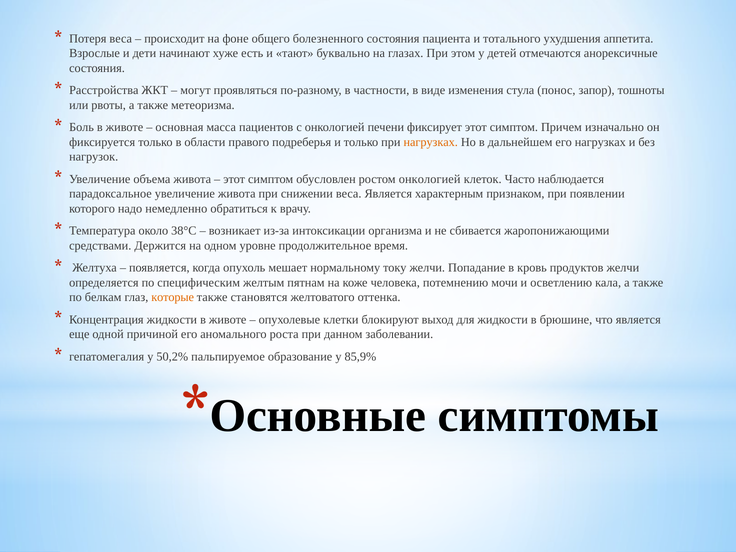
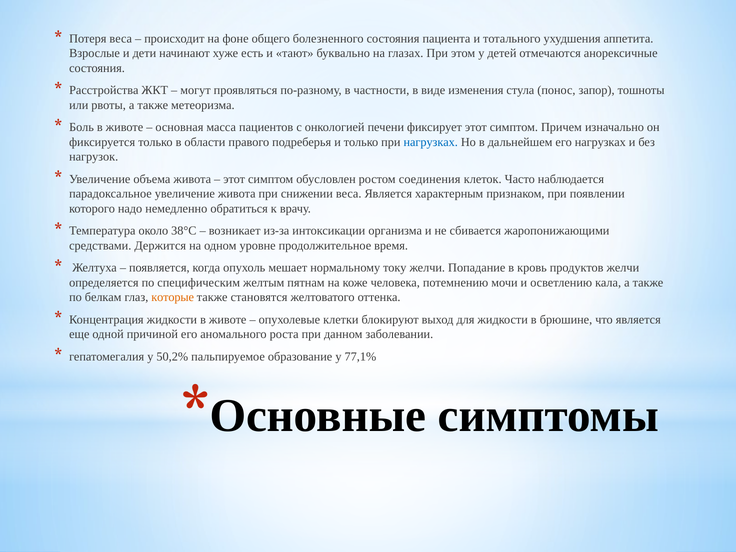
нагрузках colour: orange -> blue (431, 142)
ростом онкологией: онкологией -> соединения (430, 179)
85,9%: 85,9% -> 77,1% (360, 357)
